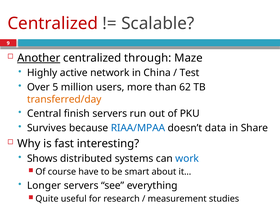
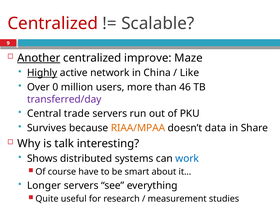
through: through -> improve (148, 58)
Highly underline: none -> present (42, 73)
Test: Test -> Like (190, 73)
5: 5 -> 0 (55, 87)
62: 62 -> 46 (185, 87)
transferred/day colour: orange -> purple (64, 99)
finish: finish -> trade (77, 114)
RIAA/MPAA colour: blue -> orange (138, 128)
fast: fast -> talk (64, 144)
